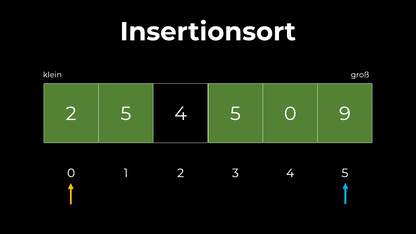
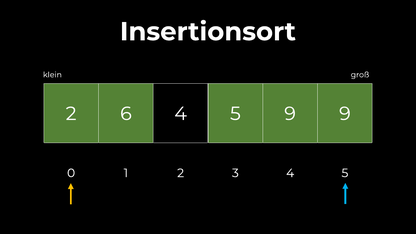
2 5: 5 -> 6 (126, 114)
5 0: 0 -> 9 (290, 114)
